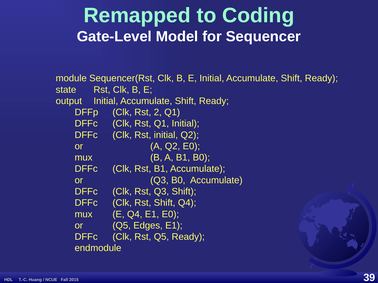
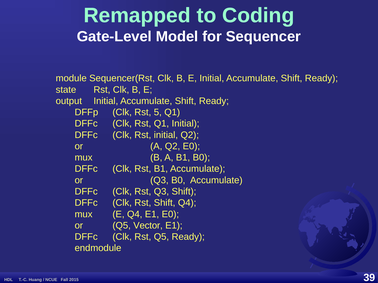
2: 2 -> 5 (158, 112)
Edges: Edges -> Vector (148, 226)
